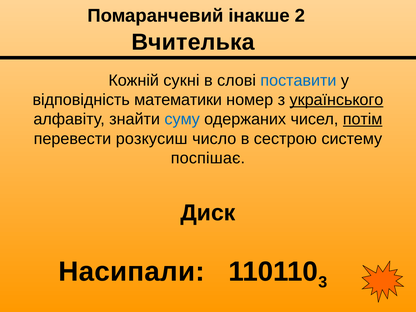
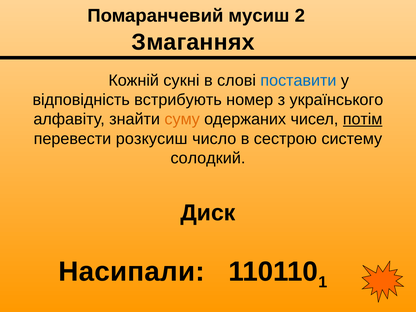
інакше: інакше -> мусиш (259, 16)
Вчителька: Вчителька -> Змаганнях (193, 42)
математики: математики -> встрибують (178, 100)
українського underline: present -> none (336, 100)
суму colour: blue -> orange (182, 119)
поспішає: поспішає -> солодкий (208, 158)
3: 3 -> 1 (323, 282)
